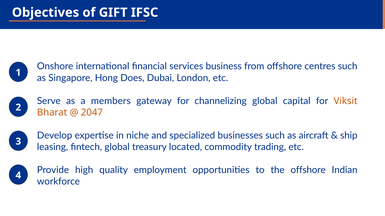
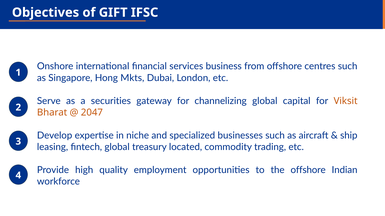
Does: Does -> Mkts (132, 78)
members: members -> securities (111, 101)
